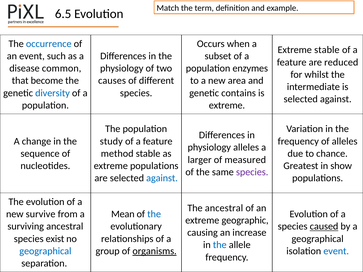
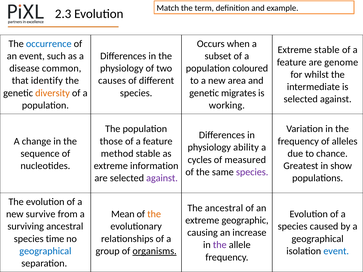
6.5: 6.5 -> 2.3 (63, 14)
reduced: reduced -> genome (341, 62)
enzymes: enzymes -> coloured (250, 68)
become: become -> identify (47, 81)
diversity colour: blue -> orange (53, 93)
contains: contains -> migrates (239, 93)
extreme: extreme -> working (227, 105)
study: study -> those (111, 141)
physiology alleles: alleles -> ability (246, 148)
larger: larger -> cycles (200, 160)
extreme populations: populations -> information (154, 166)
against colour: blue -> purple (162, 178)
the colour: blue -> orange (154, 214)
caused underline: present -> none (324, 227)
exist: exist -> time (55, 239)
the colour: blue -> purple (220, 245)
